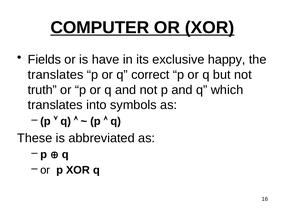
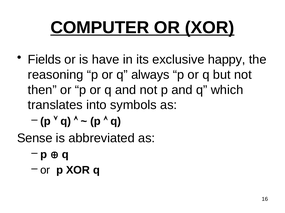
translates: translates -> reasoning (56, 75)
correct: correct -> always (150, 75)
truth: truth -> then (42, 90)
These: These -> Sense (35, 139)
